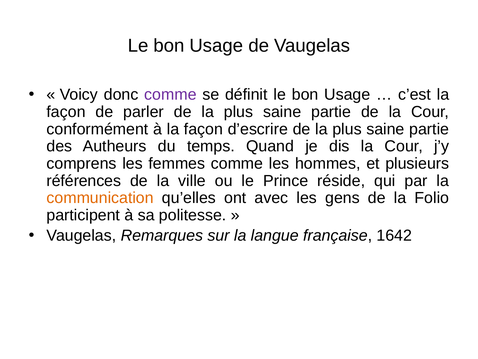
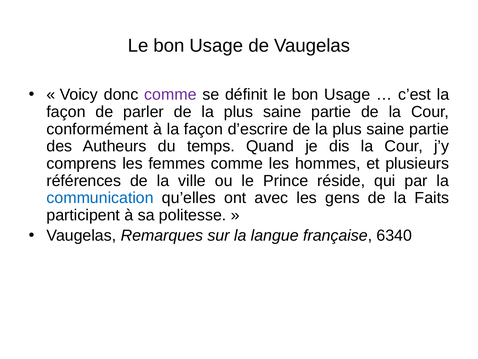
communication colour: orange -> blue (100, 198)
Folio: Folio -> Faits (432, 198)
1642: 1642 -> 6340 (394, 235)
